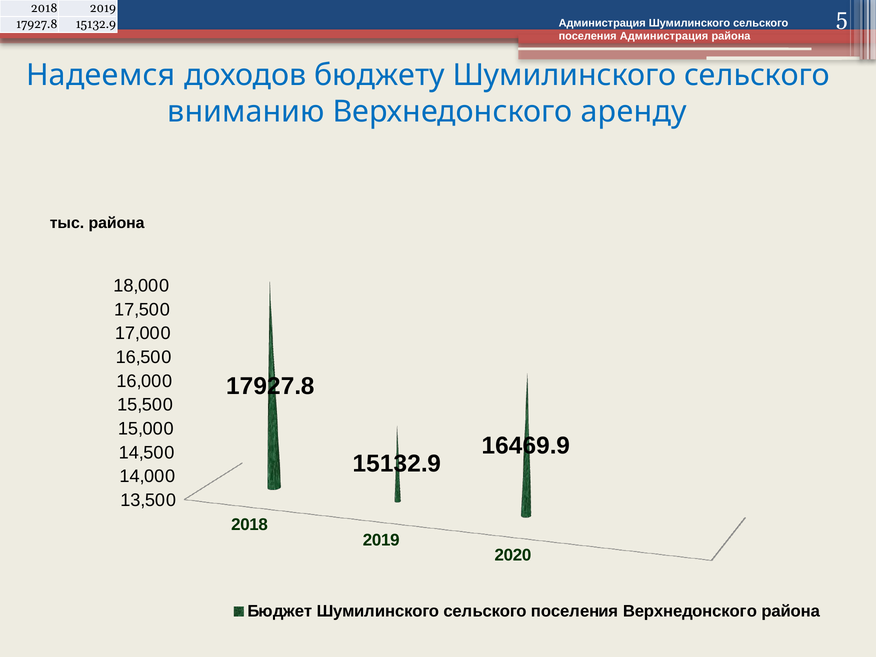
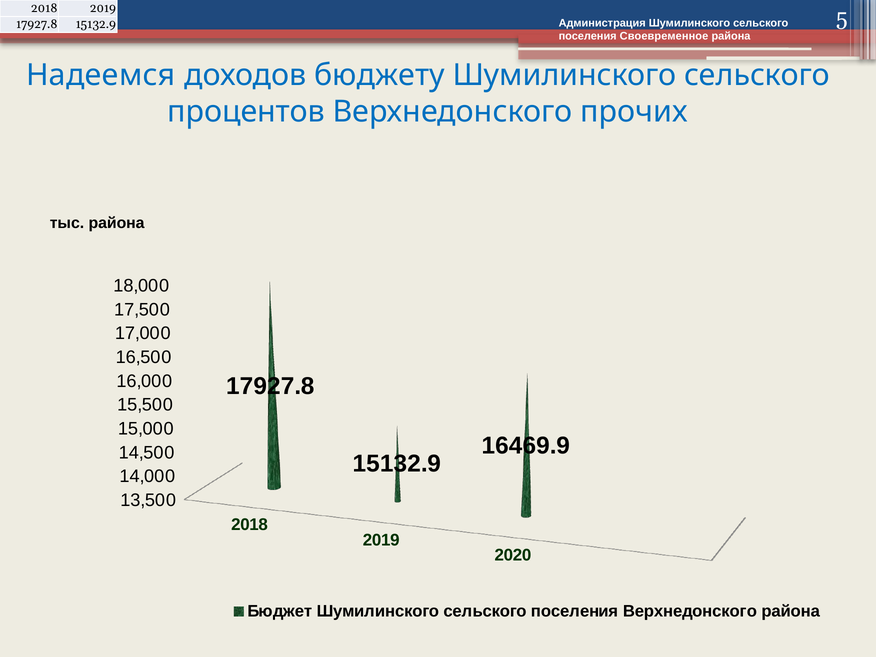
поселения Администрация: Администрация -> Своевременное (664, 36)
вниманию: вниманию -> процентов (246, 112)
аренду: аренду -> прочих (634, 112)
